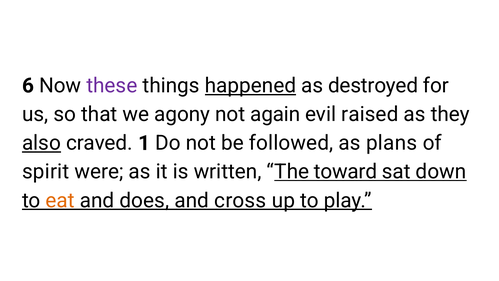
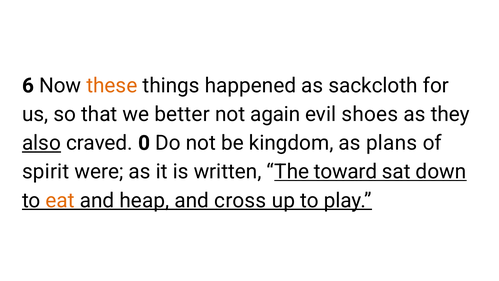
these colour: purple -> orange (112, 86)
happened underline: present -> none (250, 86)
destroyed: destroyed -> sackcloth (373, 86)
agony: agony -> better (182, 114)
raised: raised -> shoes (370, 114)
1: 1 -> 0 (144, 143)
followed: followed -> kingdom (291, 143)
does: does -> heap (144, 200)
